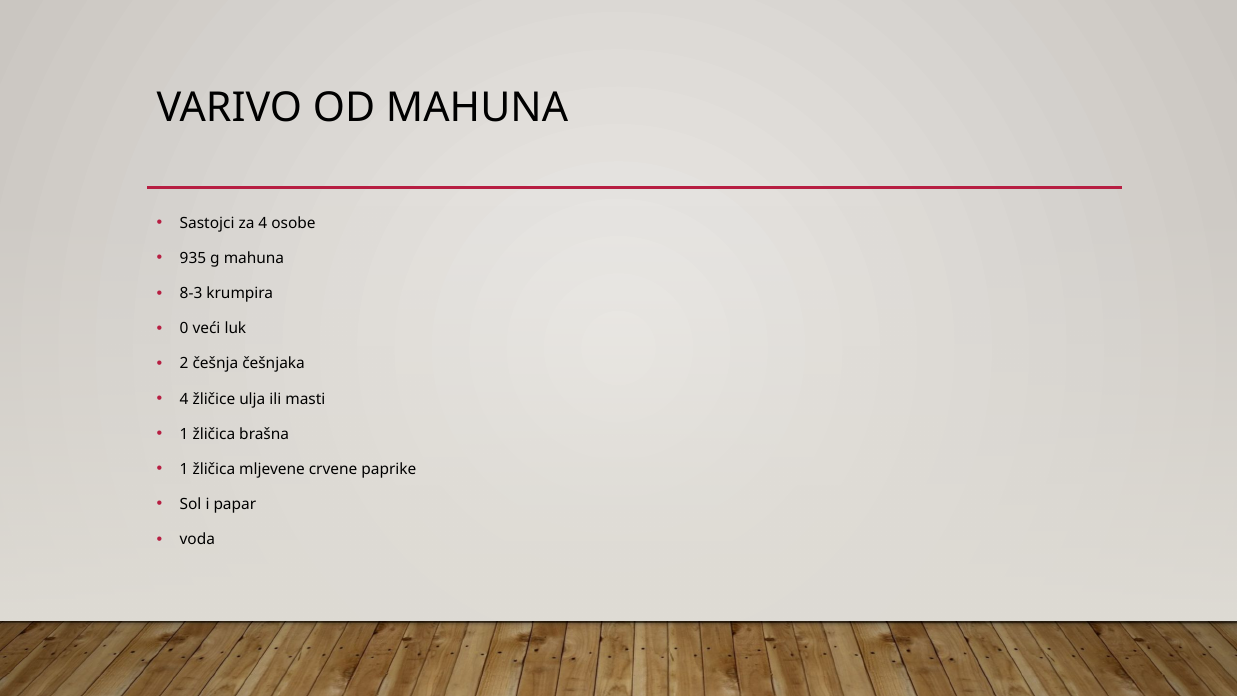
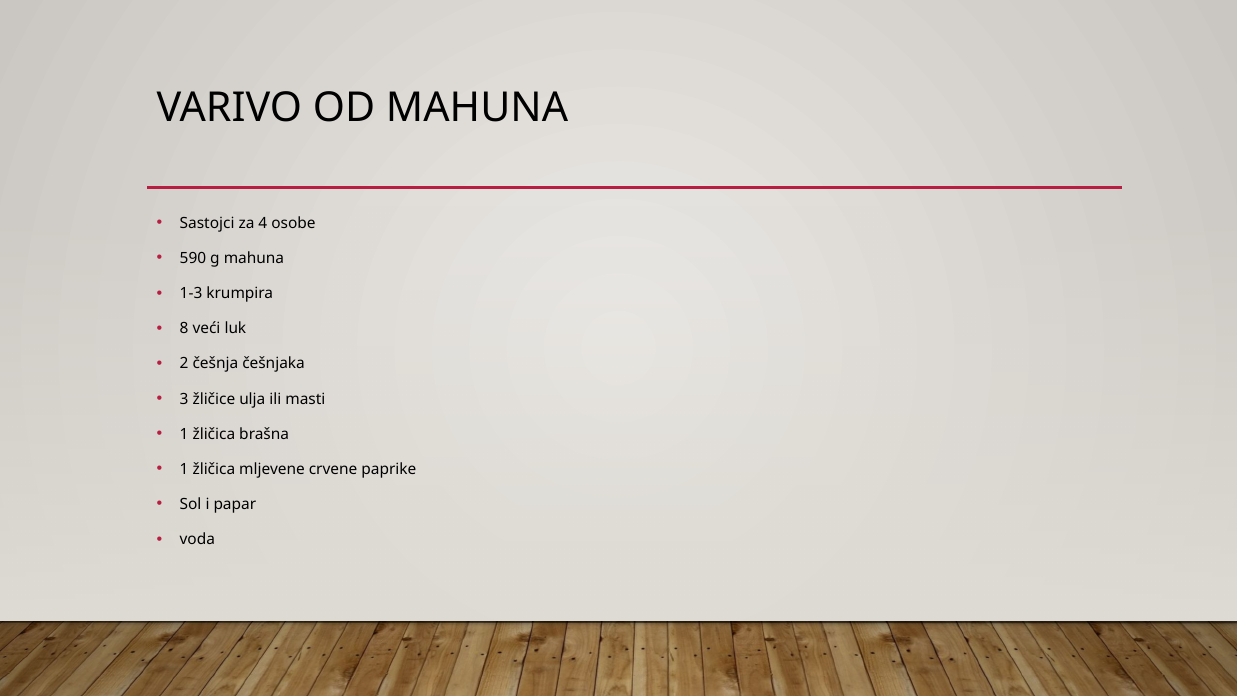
935: 935 -> 590 (193, 258)
8-3: 8-3 -> 1-3 (191, 293)
0: 0 -> 8 (184, 329)
4: 4 -> 3 (184, 399)
